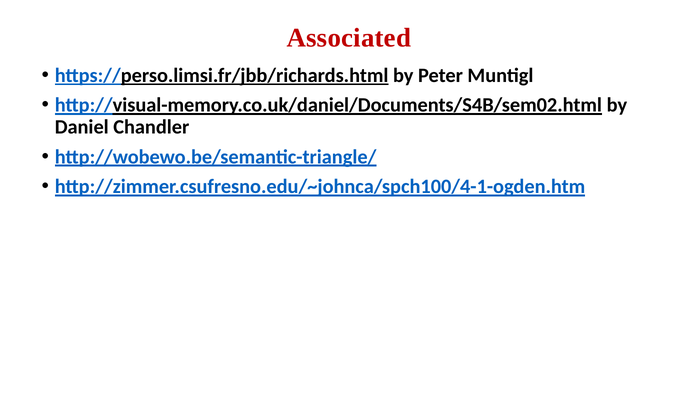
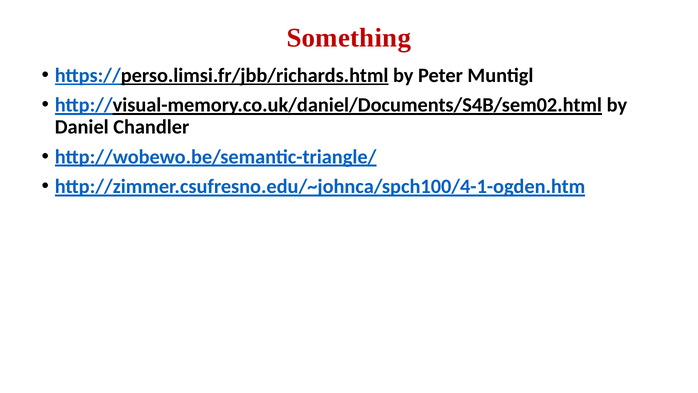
Associated: Associated -> Something (349, 38)
